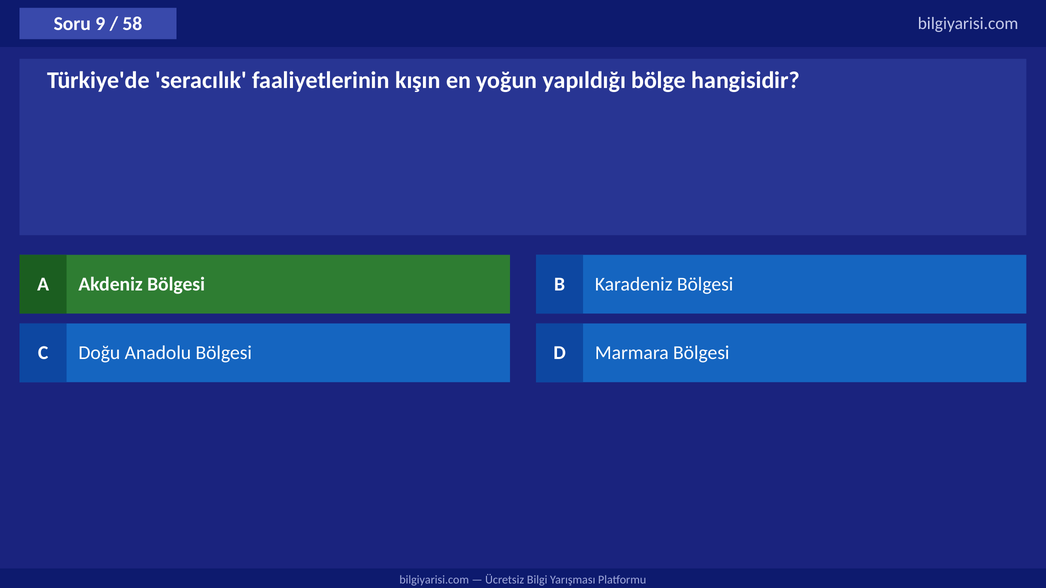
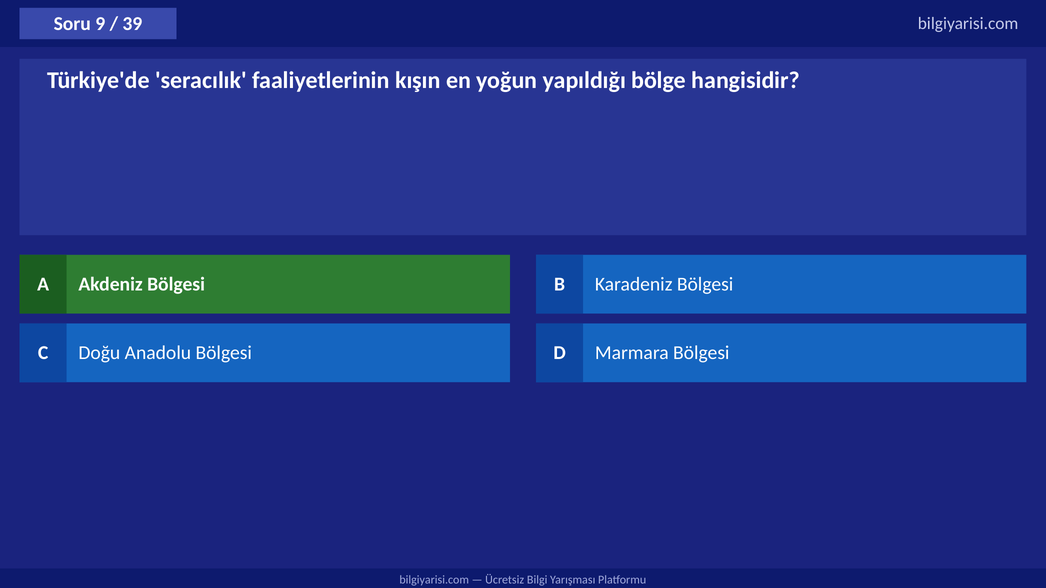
58: 58 -> 39 (132, 24)
